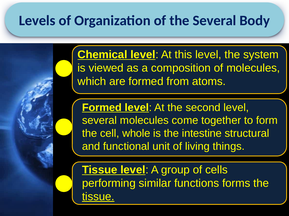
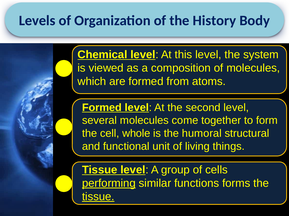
the Several: Several -> History (214, 21)
intestine: intestine -> humoral (202, 134)
performing underline: none -> present (109, 184)
